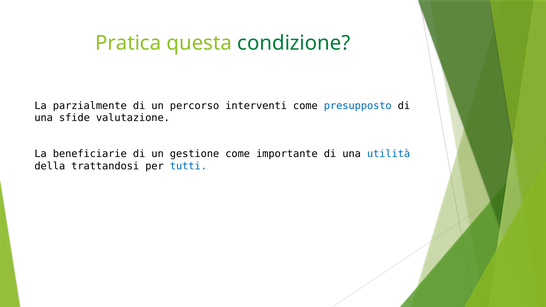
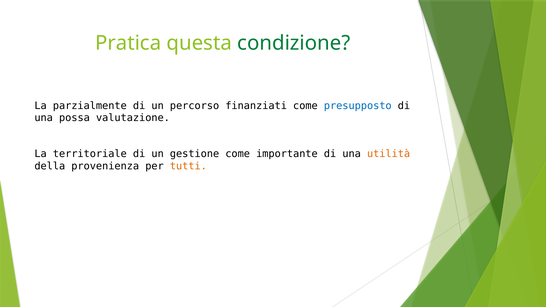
interventi: interventi -> finanziati (256, 106)
sfide: sfide -> possa (74, 118)
beneficiarie: beneficiarie -> territoriale (90, 154)
utilità colour: blue -> orange (389, 154)
trattandosi: trattandosi -> provenienza (105, 166)
tutti colour: blue -> orange (188, 166)
